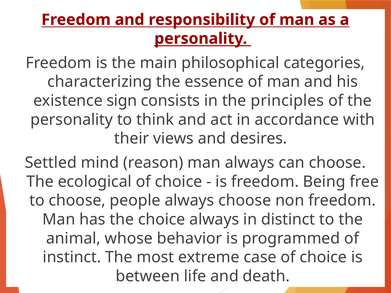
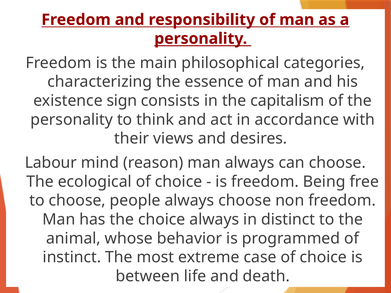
principles: principles -> capitalism (287, 101)
Settled: Settled -> Labour (51, 163)
